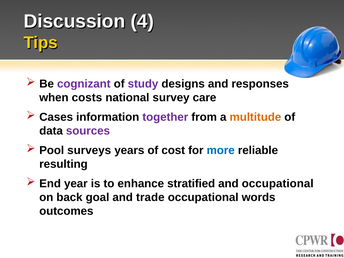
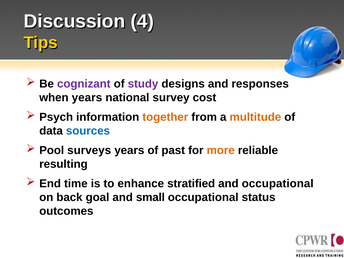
when costs: costs -> years (87, 98)
care: care -> cost (204, 98)
Cases: Cases -> Psych (56, 117)
together colour: purple -> orange (165, 117)
sources colour: purple -> blue (88, 131)
cost: cost -> past (173, 150)
more colour: blue -> orange (221, 150)
year: year -> time (76, 184)
trade: trade -> small (150, 197)
words: words -> status (259, 197)
